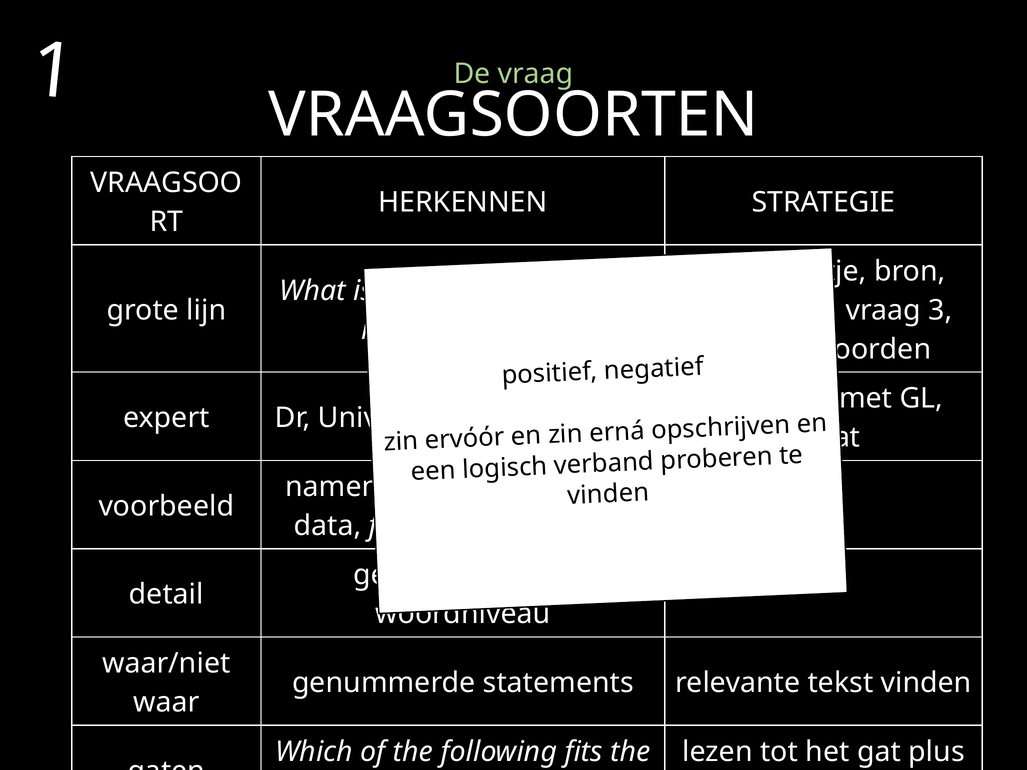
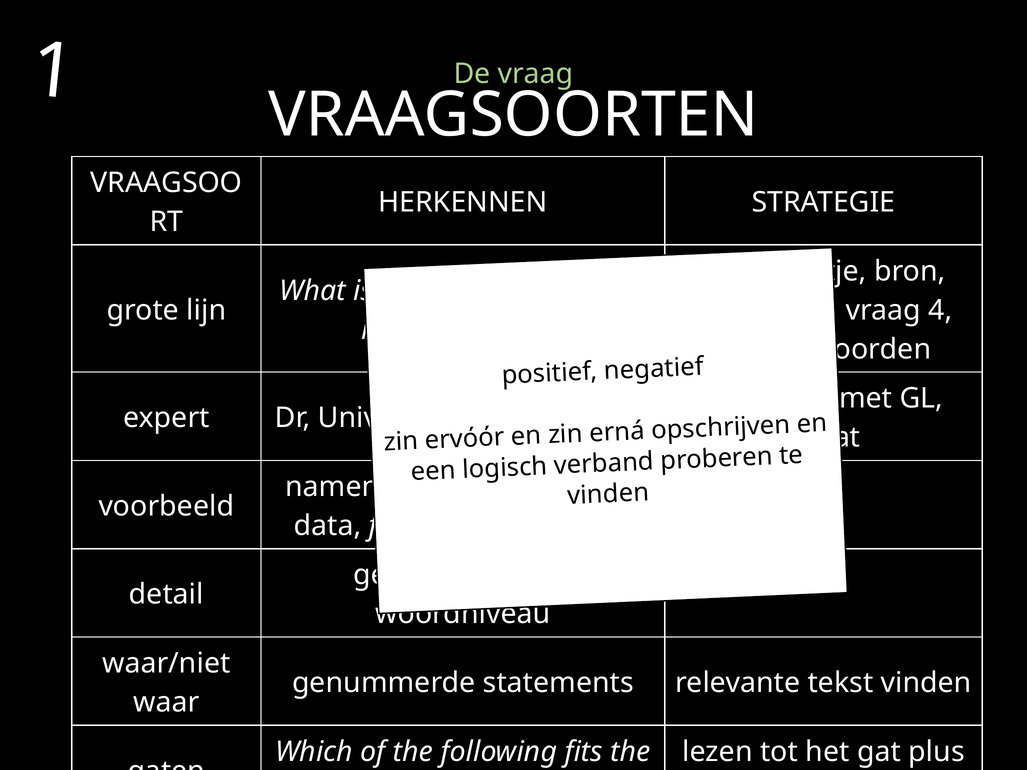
vraag 3: 3 -> 4 (940, 310)
